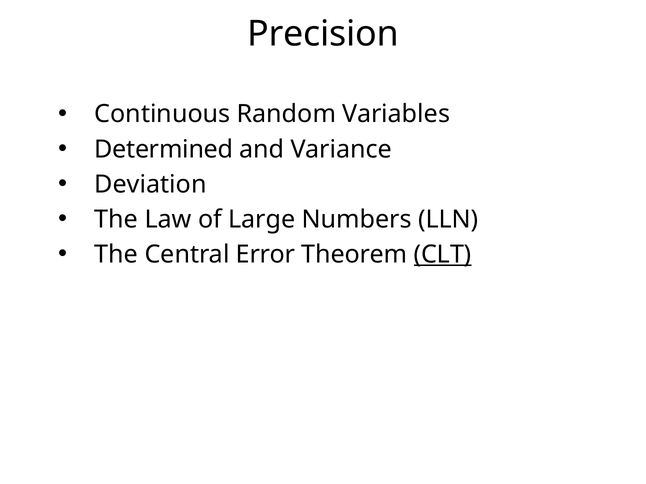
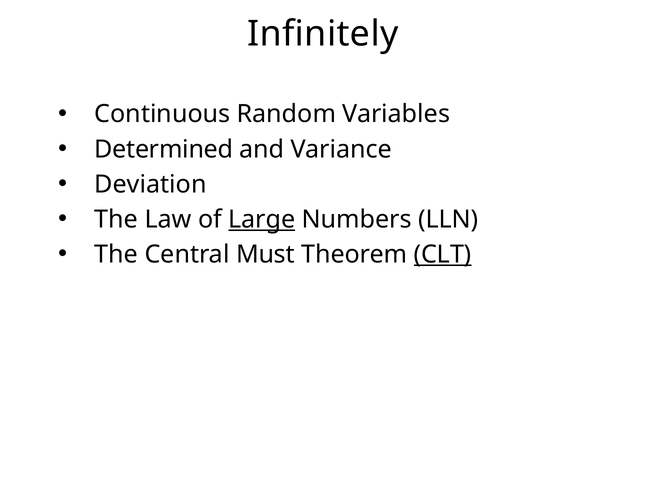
Precision: Precision -> Infinitely (323, 34)
Large underline: none -> present (262, 220)
Error: Error -> Must (265, 255)
